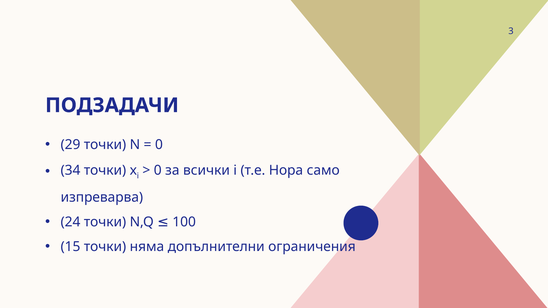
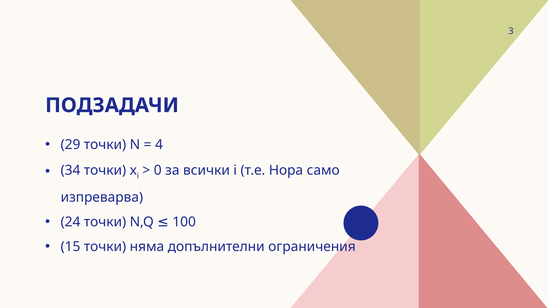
0: 0 -> 4 (159, 145)
